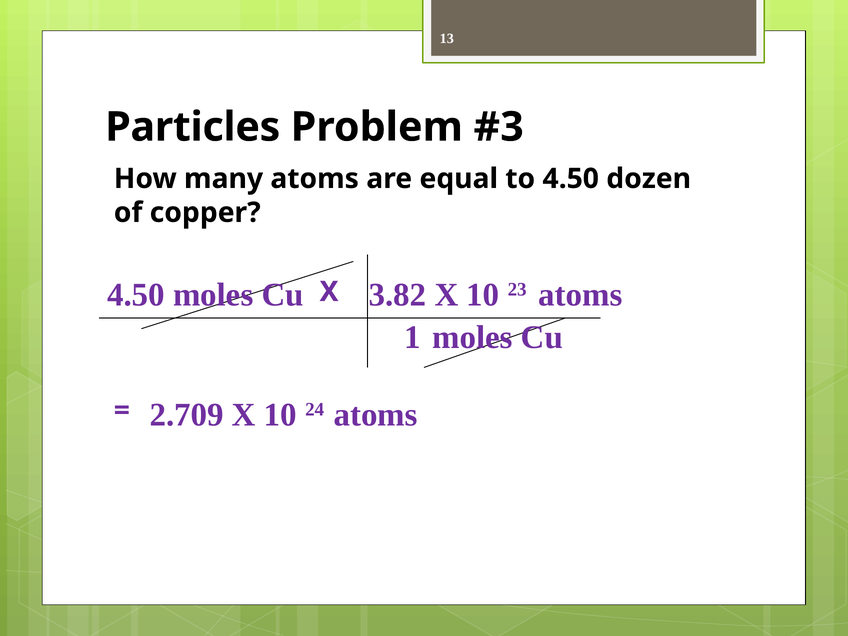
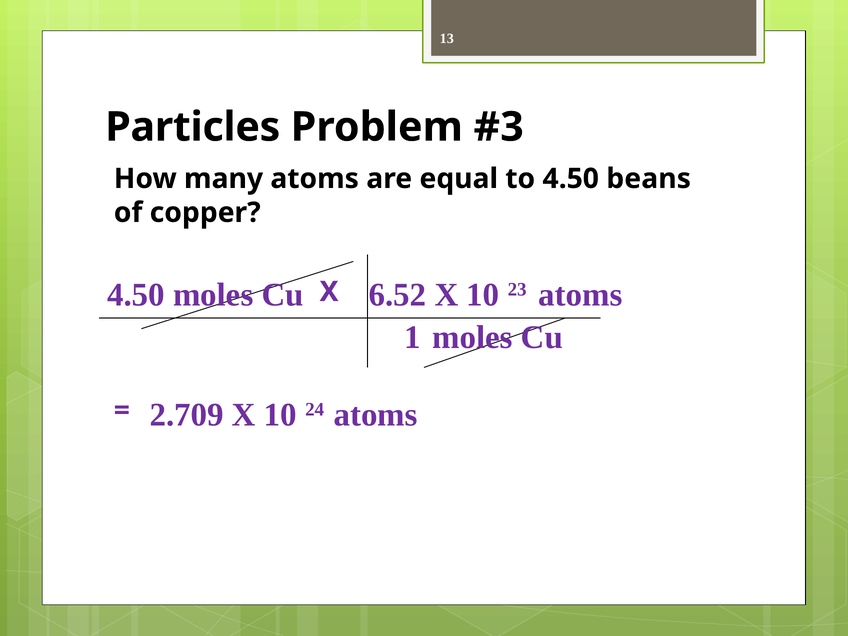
dozen: dozen -> beans (649, 179)
3.82: 3.82 -> 6.52 (398, 295)
